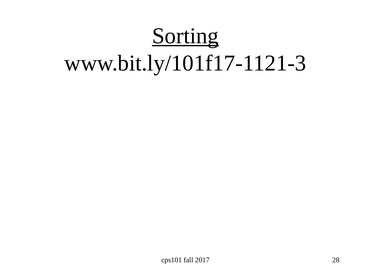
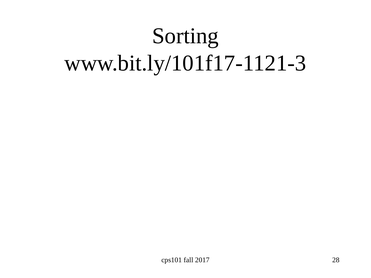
Sorting underline: present -> none (185, 36)
